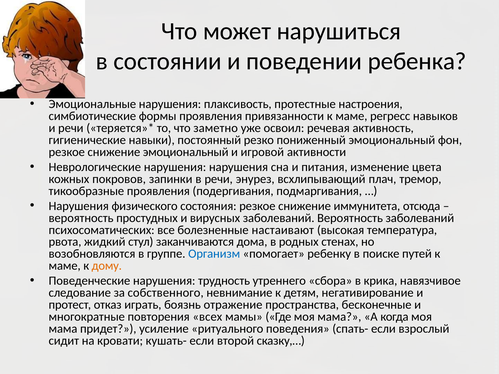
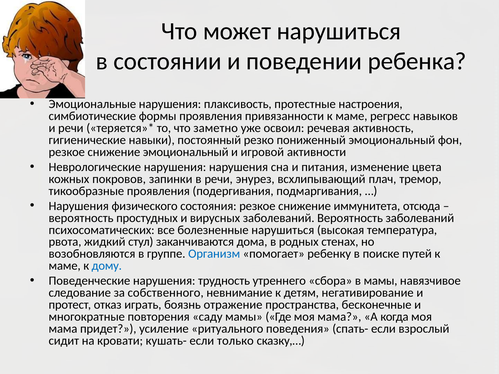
болезненные настаивают: настаивают -> нарушиться (283, 230)
дому colour: orange -> blue (107, 266)
в крика: крика -> мамы (381, 281)
всех: всех -> саду (207, 317)
второй: второй -> только (235, 341)
